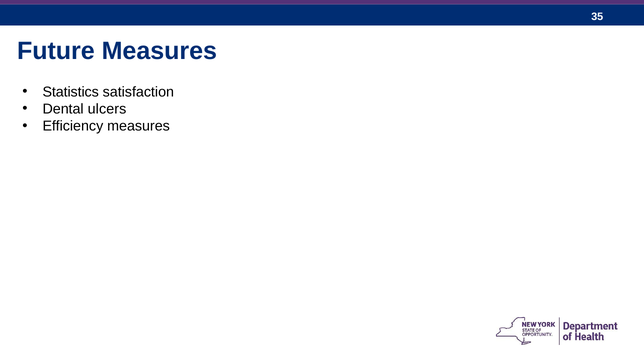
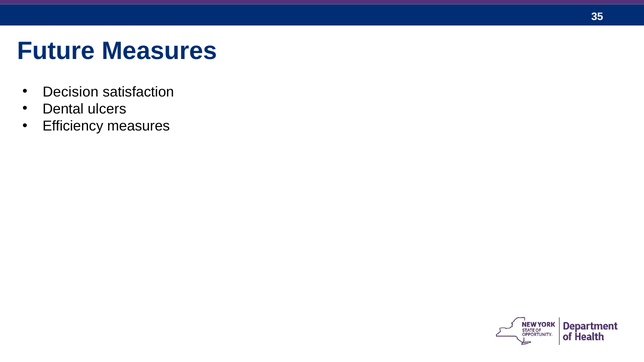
Statistics: Statistics -> Decision (71, 92)
